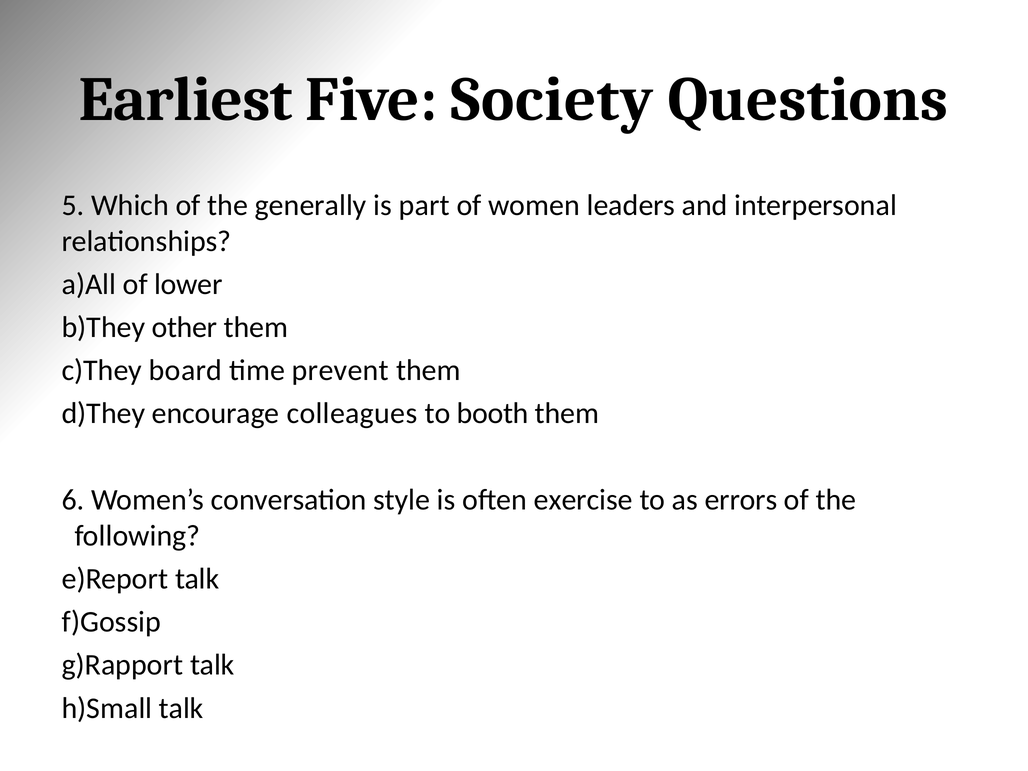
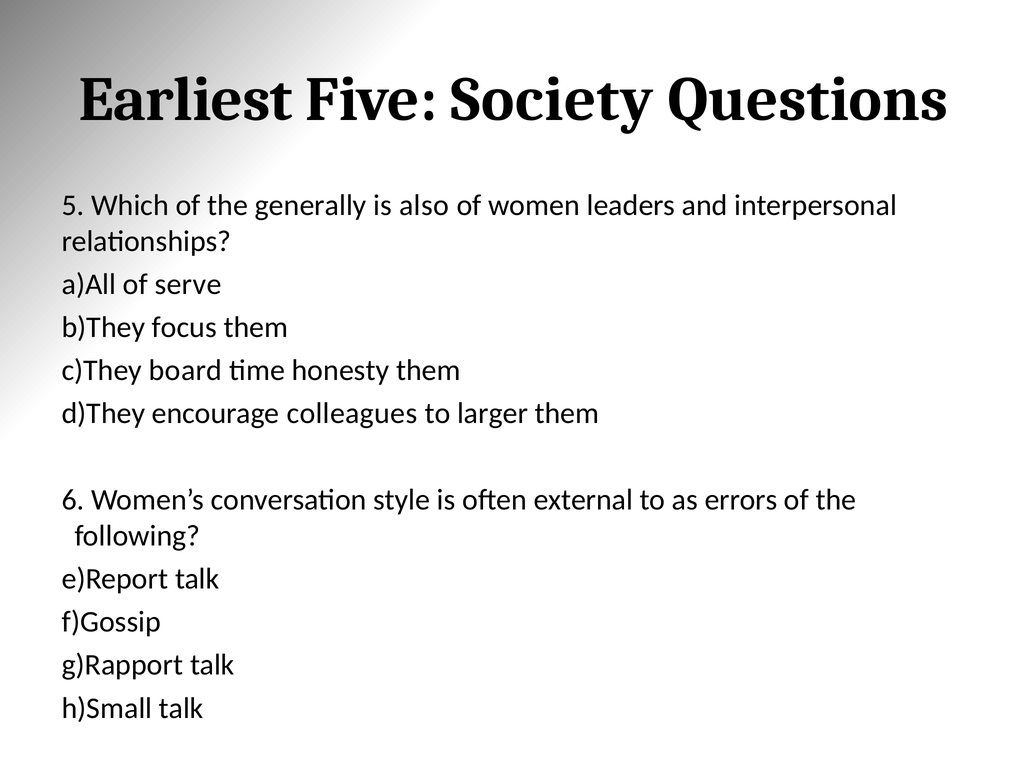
part: part -> also (424, 205)
lower: lower -> serve (188, 284)
other: other -> focus (184, 327)
prevent: prevent -> honesty (340, 370)
booth: booth -> larger (493, 414)
exercise: exercise -> external (583, 500)
